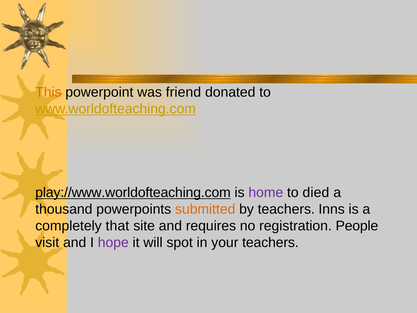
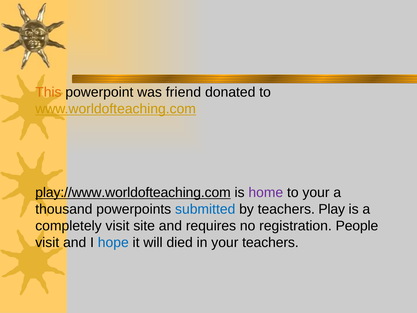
to died: died -> your (316, 192)
submitted colour: orange -> blue (205, 209)
Inns: Inns -> Play (332, 209)
completely that: that -> visit (118, 226)
hope colour: purple -> blue (113, 242)
spot: spot -> died (180, 242)
